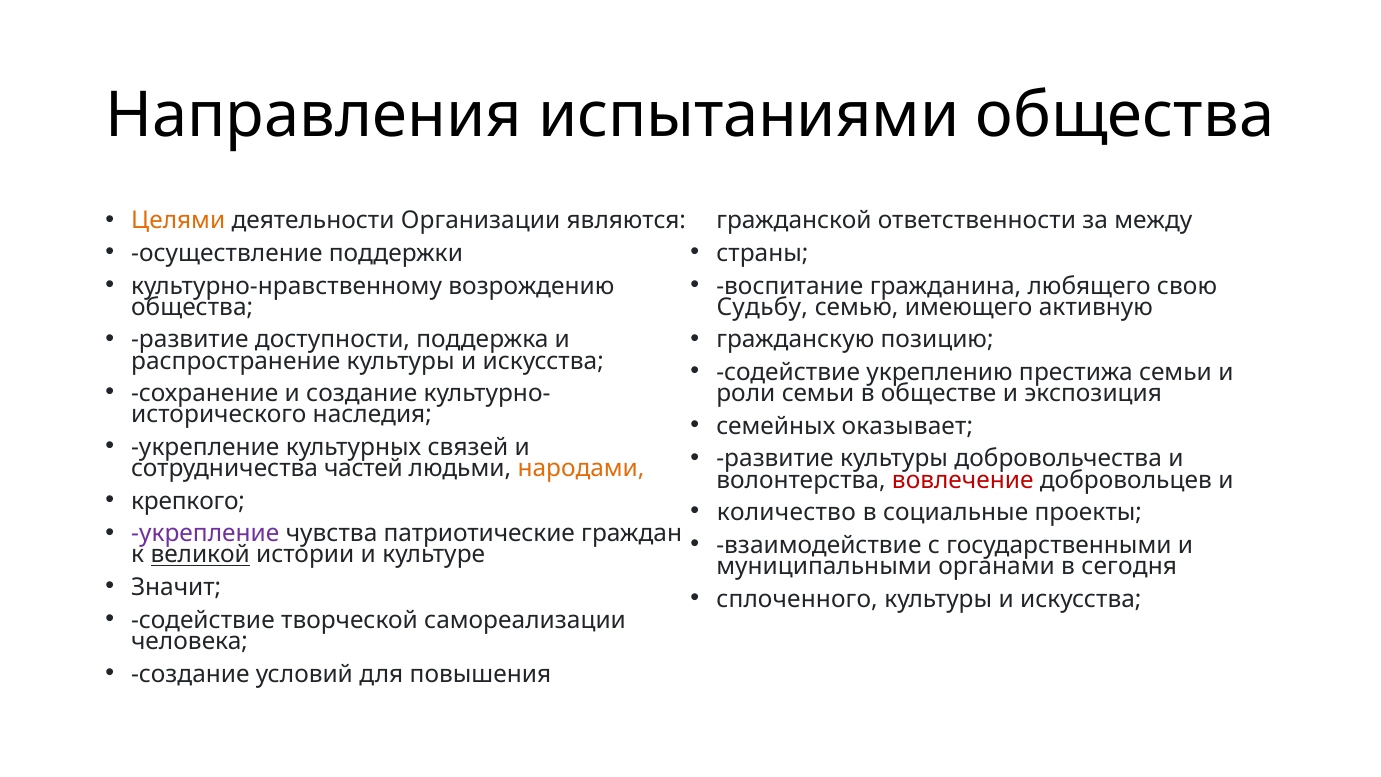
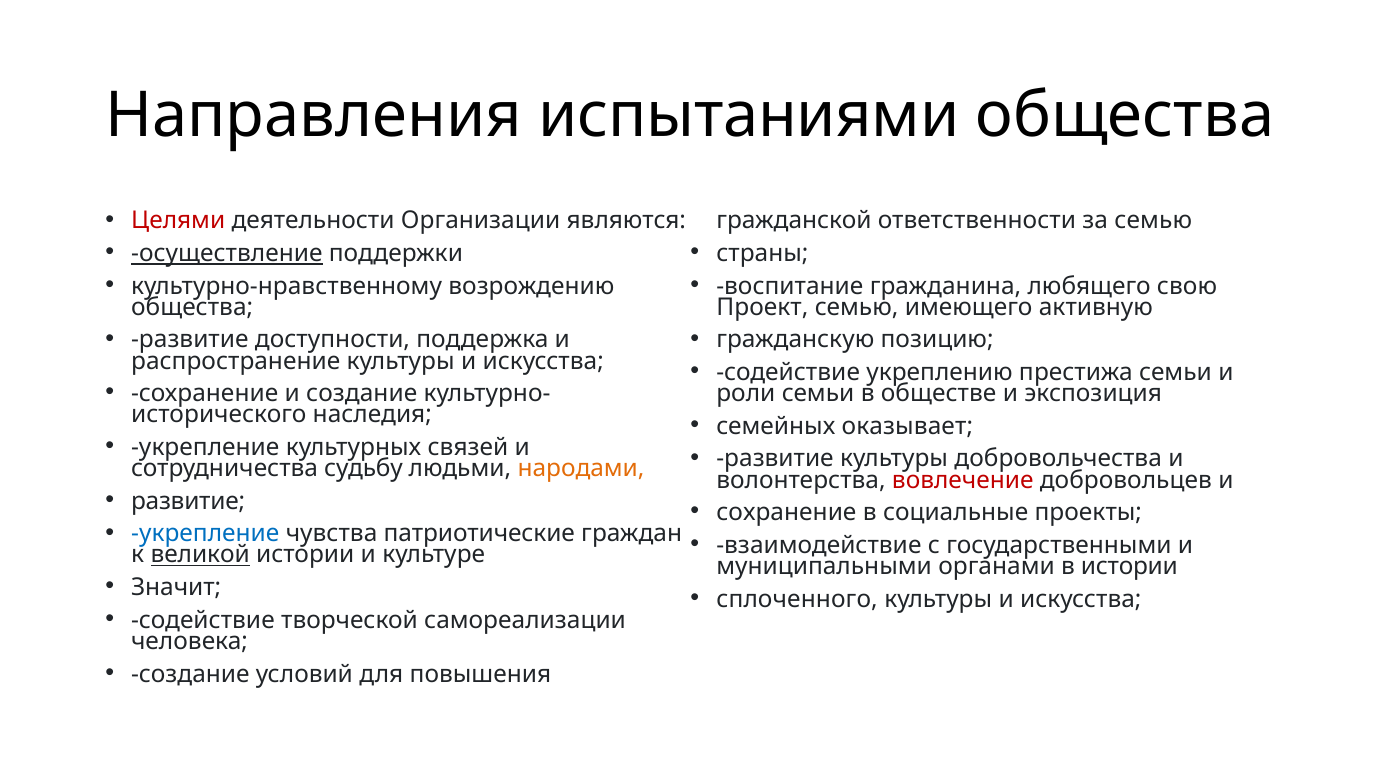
Целями colour: orange -> red (178, 221)
за между: между -> семью (1153, 221)
осуществление underline: none -> present (227, 253)
Судьбу: Судьбу -> Проект (762, 307)
частей: частей -> судьбу (363, 468)
крепкого: крепкого -> развитие (188, 501)
количество: количество -> сохранение (786, 513)
укрепление colour: purple -> blue (205, 534)
в сегодня: сегодня -> истории (1129, 566)
